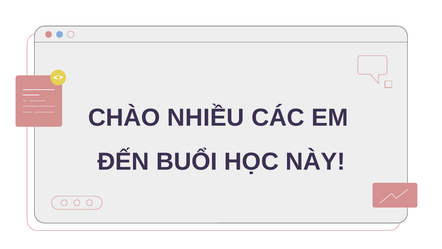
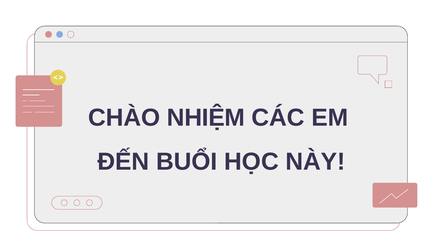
NHIỀU: NHIỀU -> NHIỆM (206, 117)
